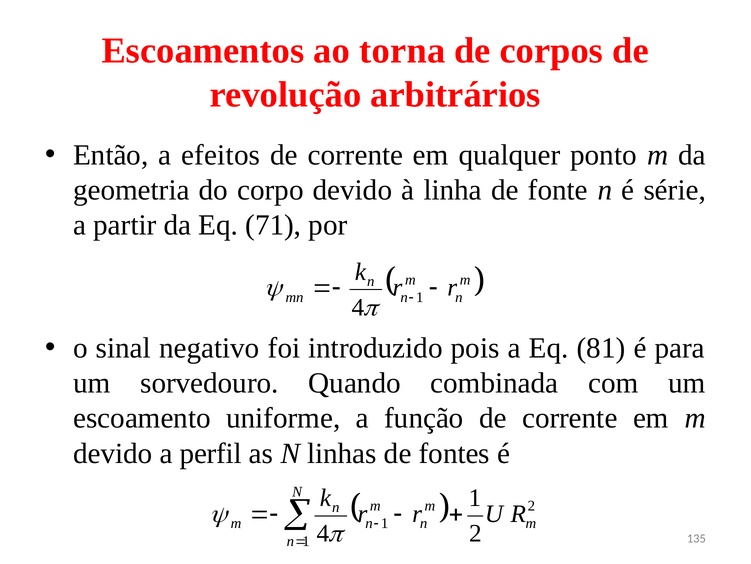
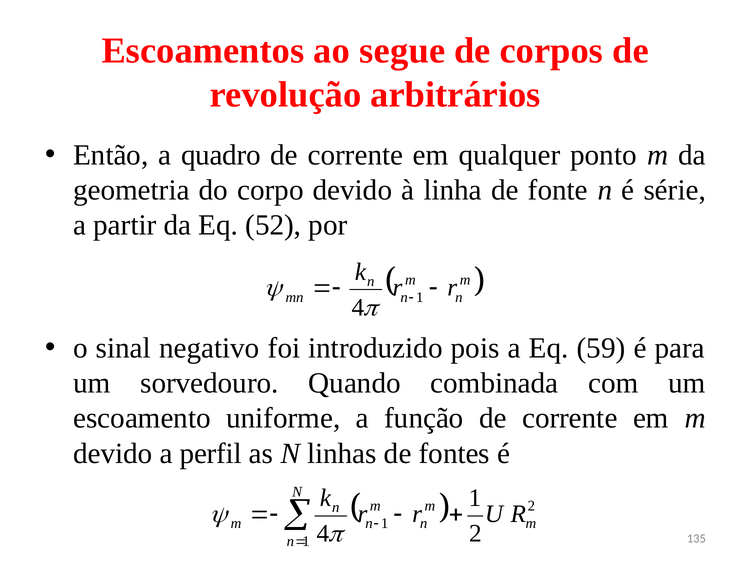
torna: torna -> segue (402, 51)
efeitos: efeitos -> quadro (221, 155)
71: 71 -> 52 (273, 225)
81: 81 -> 59 (601, 348)
